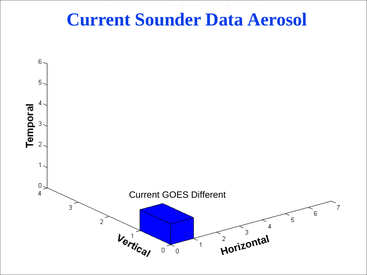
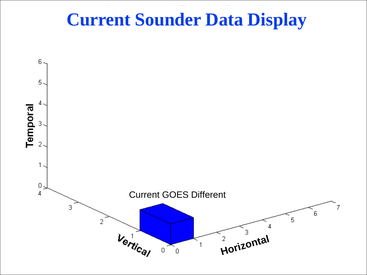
Aerosol: Aerosol -> Display (277, 20)
